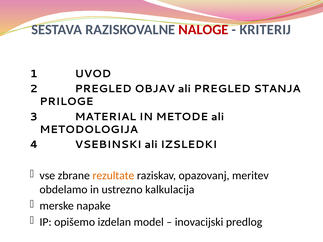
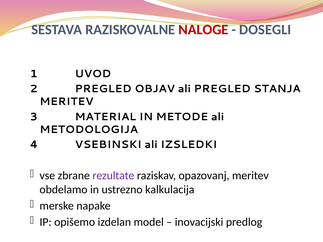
KRITERIJ: KRITERIJ -> DOSEGLI (265, 30)
PRILOGE: PRILOGE -> MERITEV (67, 102)
rezultate colour: orange -> purple (113, 176)
